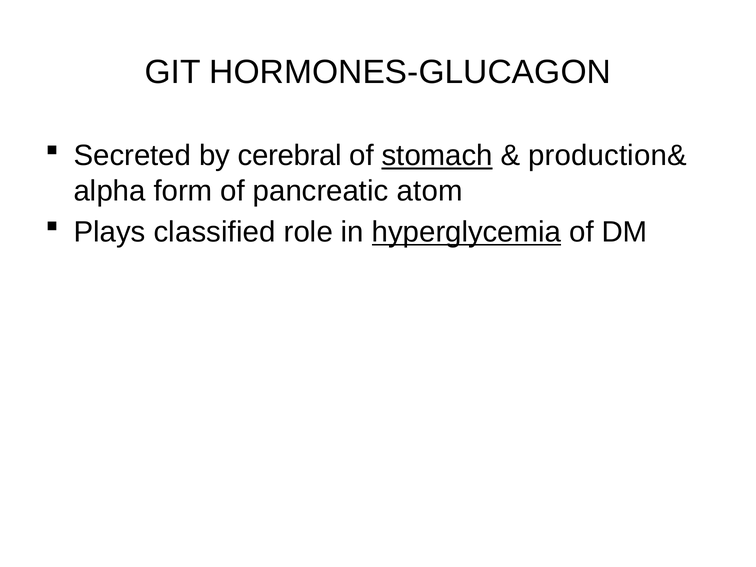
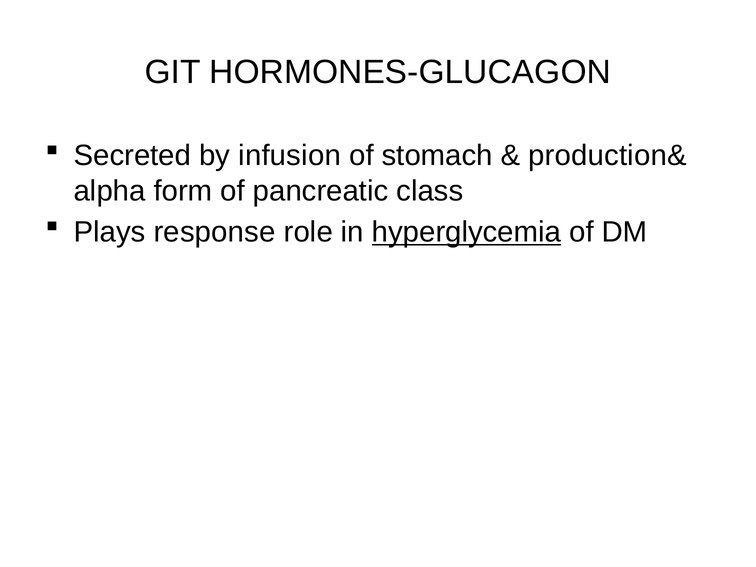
cerebral: cerebral -> infusion (290, 156)
stomach underline: present -> none (437, 156)
atom: atom -> class (430, 191)
classified: classified -> response (215, 232)
